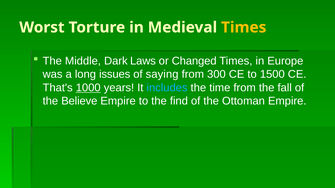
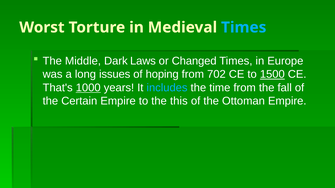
Times colour: yellow -> light blue (244, 27)
saying: saying -> hoping (162, 74)
300: 300 -> 702 (216, 74)
1500 underline: none -> present (272, 74)
Believe: Believe -> Certain (79, 101)
find: find -> this (179, 101)
